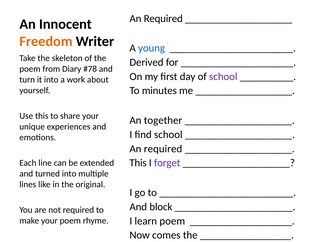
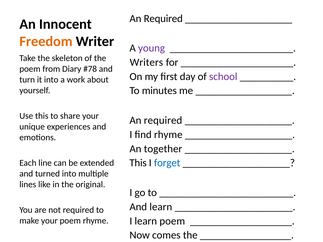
young colour: blue -> purple (152, 48)
Derived: Derived -> Writers (146, 62)
together: together -> required (163, 120)
find school: school -> rhyme (168, 135)
required: required -> together (163, 149)
forget colour: purple -> blue (167, 163)
And block: block -> learn (161, 207)
